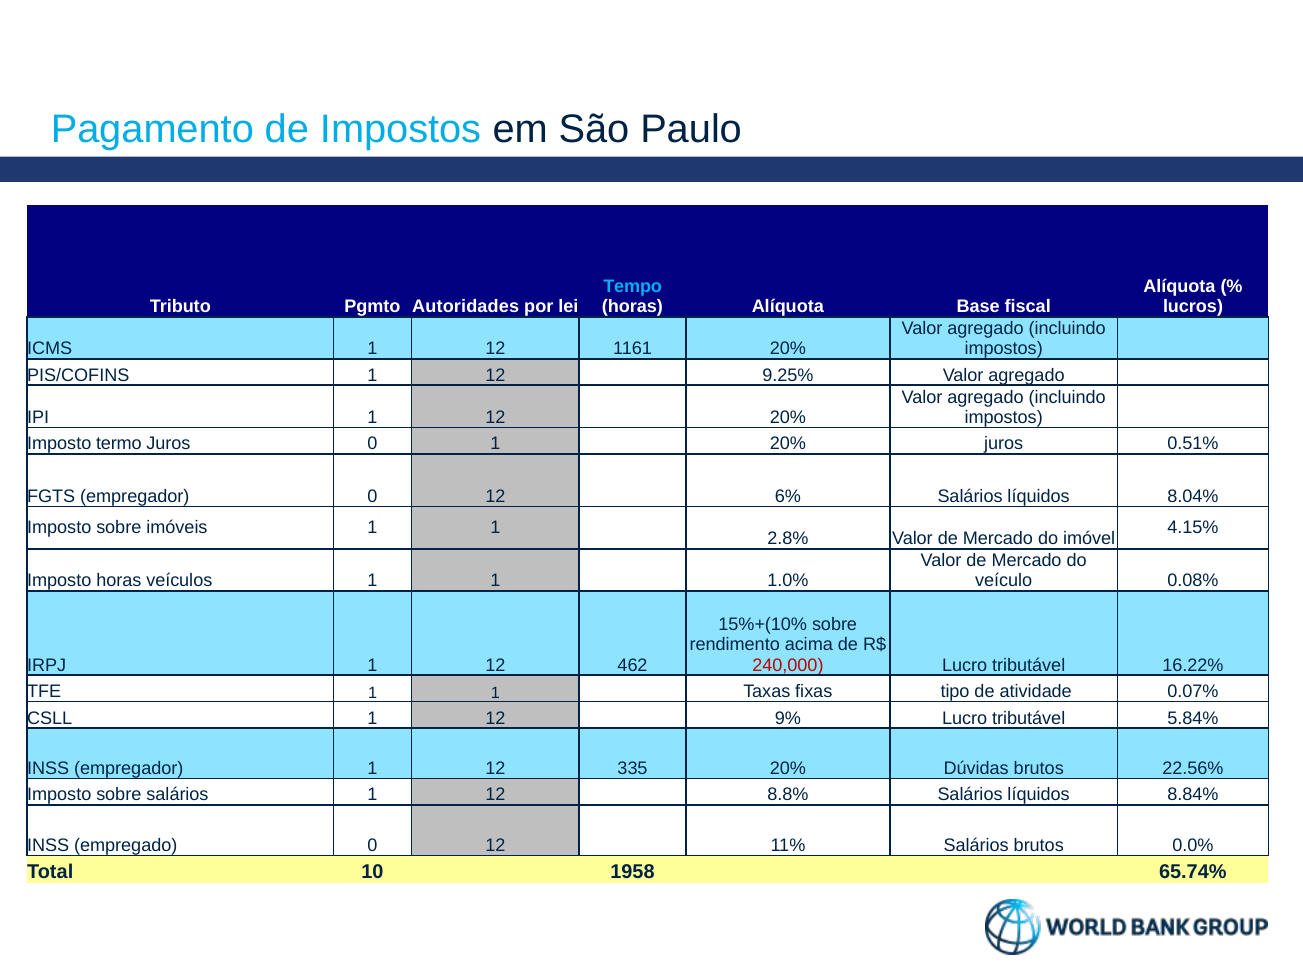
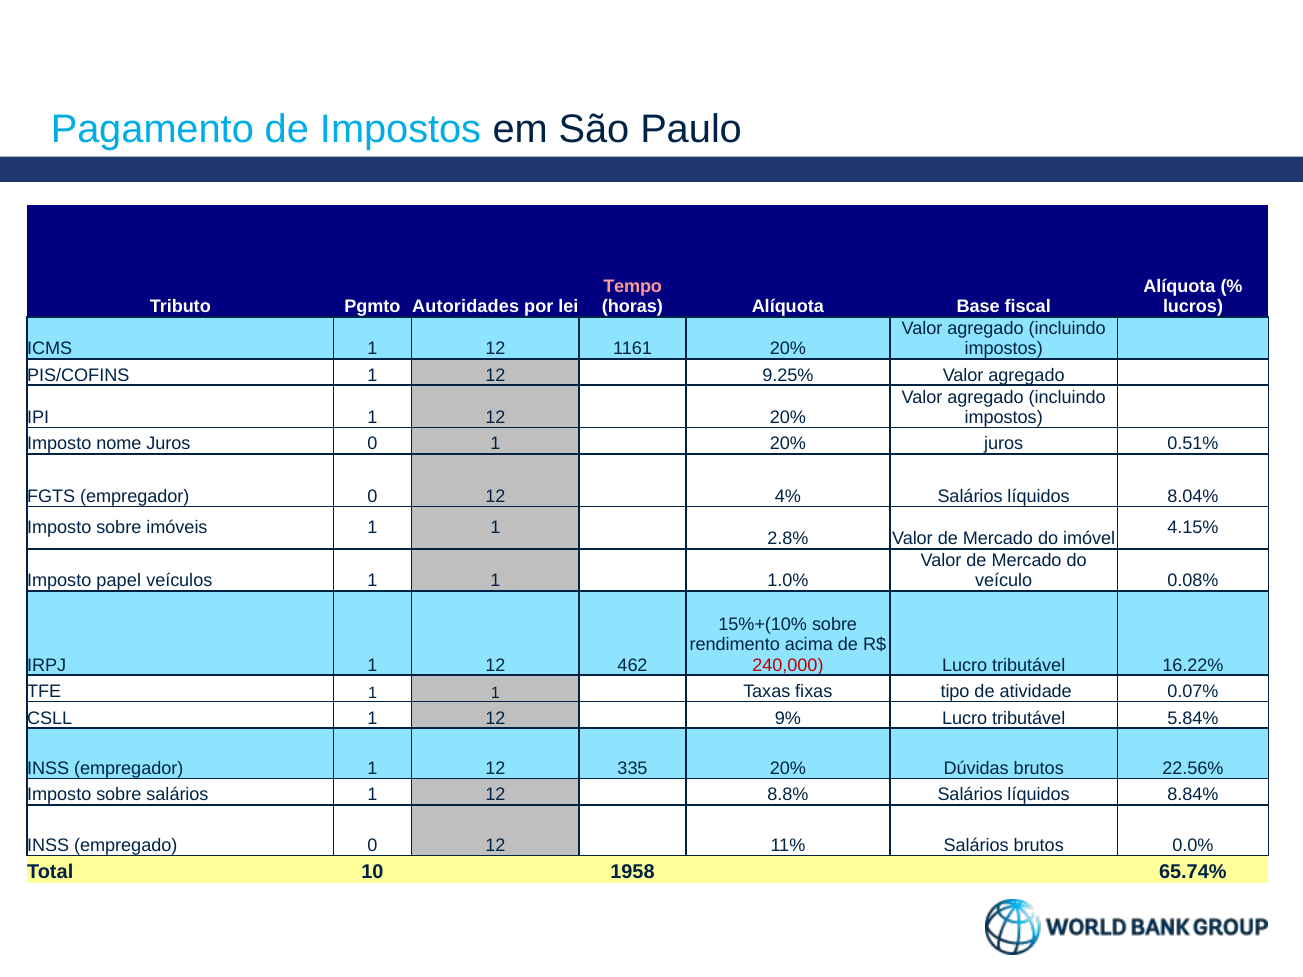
Tempo colour: light blue -> pink (633, 287)
termo: termo -> nome (119, 444)
6%: 6% -> 4% (788, 497)
Imposto horas: horas -> papel (119, 581)
